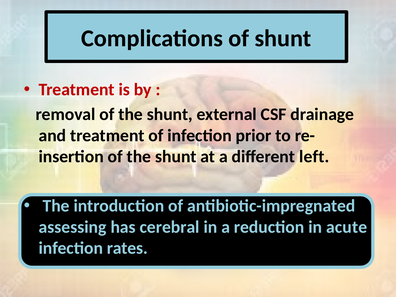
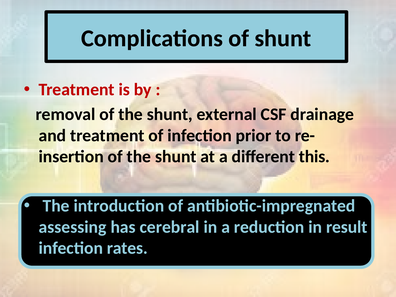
left: left -> this (314, 157)
acute: acute -> result (347, 227)
